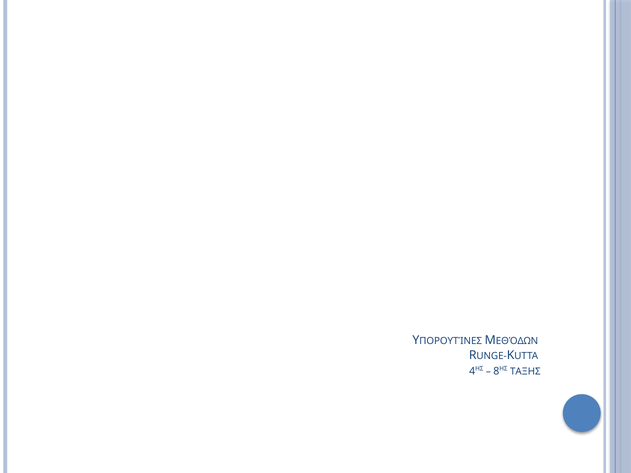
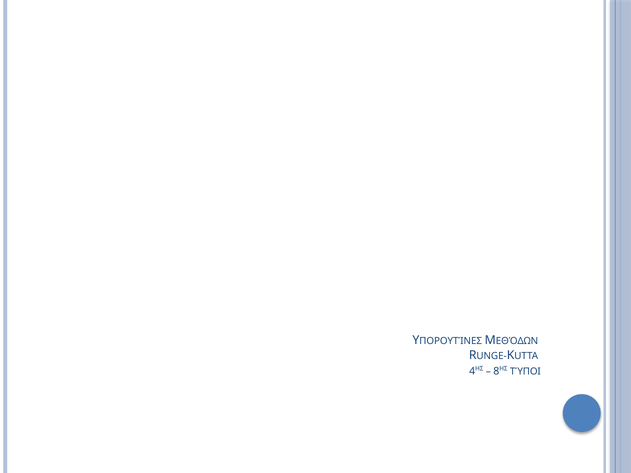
ΤΑΞΗΣ: ΤΑΞΗΣ -> ΤΎΠΟΙ (525, 372)
